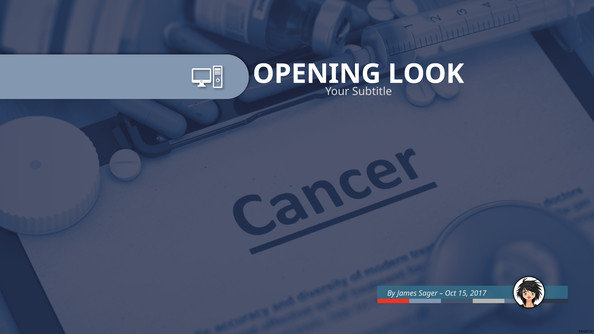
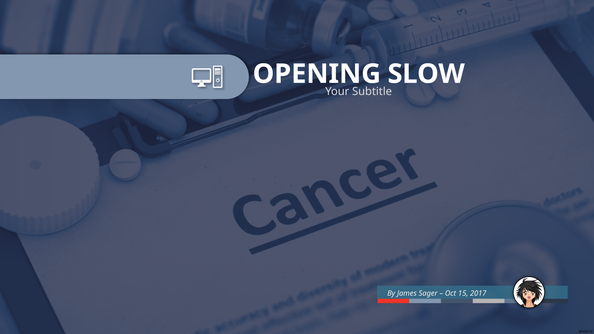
LOOK: LOOK -> SLOW (426, 74)
